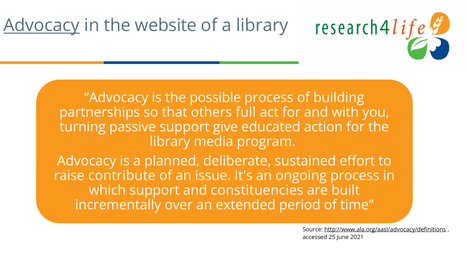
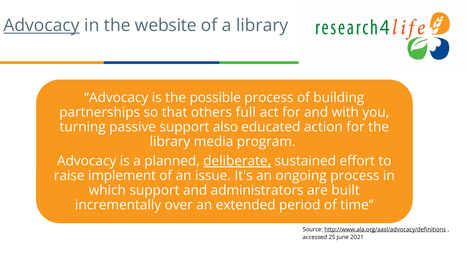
give: give -> also (225, 127)
deliberate underline: none -> present (237, 161)
contribute: contribute -> implement (122, 176)
constituencies: constituencies -> administrators (257, 191)
